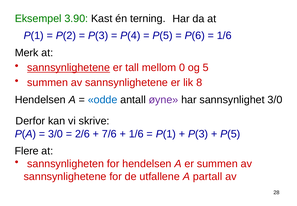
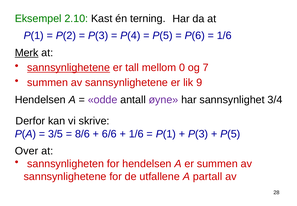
3.90: 3.90 -> 2.10 (76, 18)
Merk underline: none -> present (27, 53)
5: 5 -> 7 (206, 68)
8: 8 -> 9 (199, 82)
odde colour: blue -> purple (103, 100)
sannsynlighet 3/0: 3/0 -> 3/4 (275, 100)
3/0: 3/0 -> 3/5 (56, 134)
2/6: 2/6 -> 8/6 (82, 134)
7/6: 7/6 -> 6/6 (109, 134)
Flere: Flere -> Over (27, 151)
